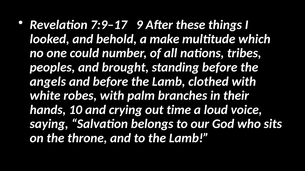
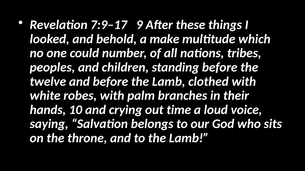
brought: brought -> children (125, 68)
angels: angels -> twelve (48, 82)
